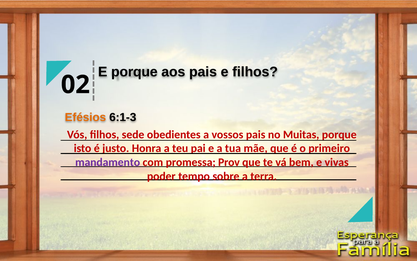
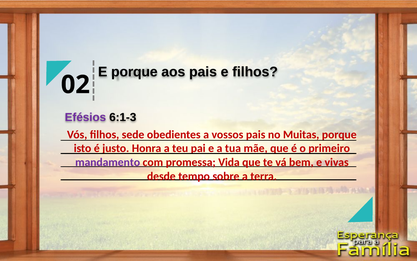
Efésios colour: orange -> purple (85, 117)
Prov: Prov -> Vida (229, 162)
poder: poder -> desde (161, 176)
